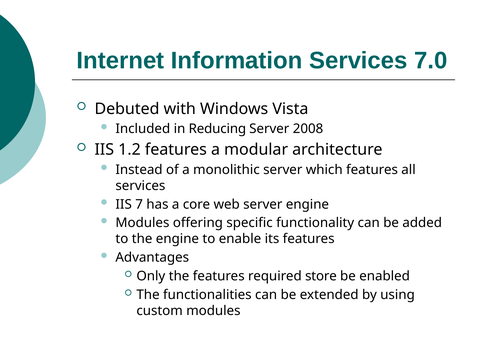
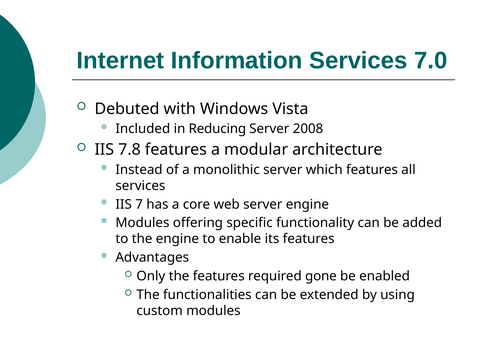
1.2: 1.2 -> 7.8 (129, 150)
store: store -> gone (321, 276)
